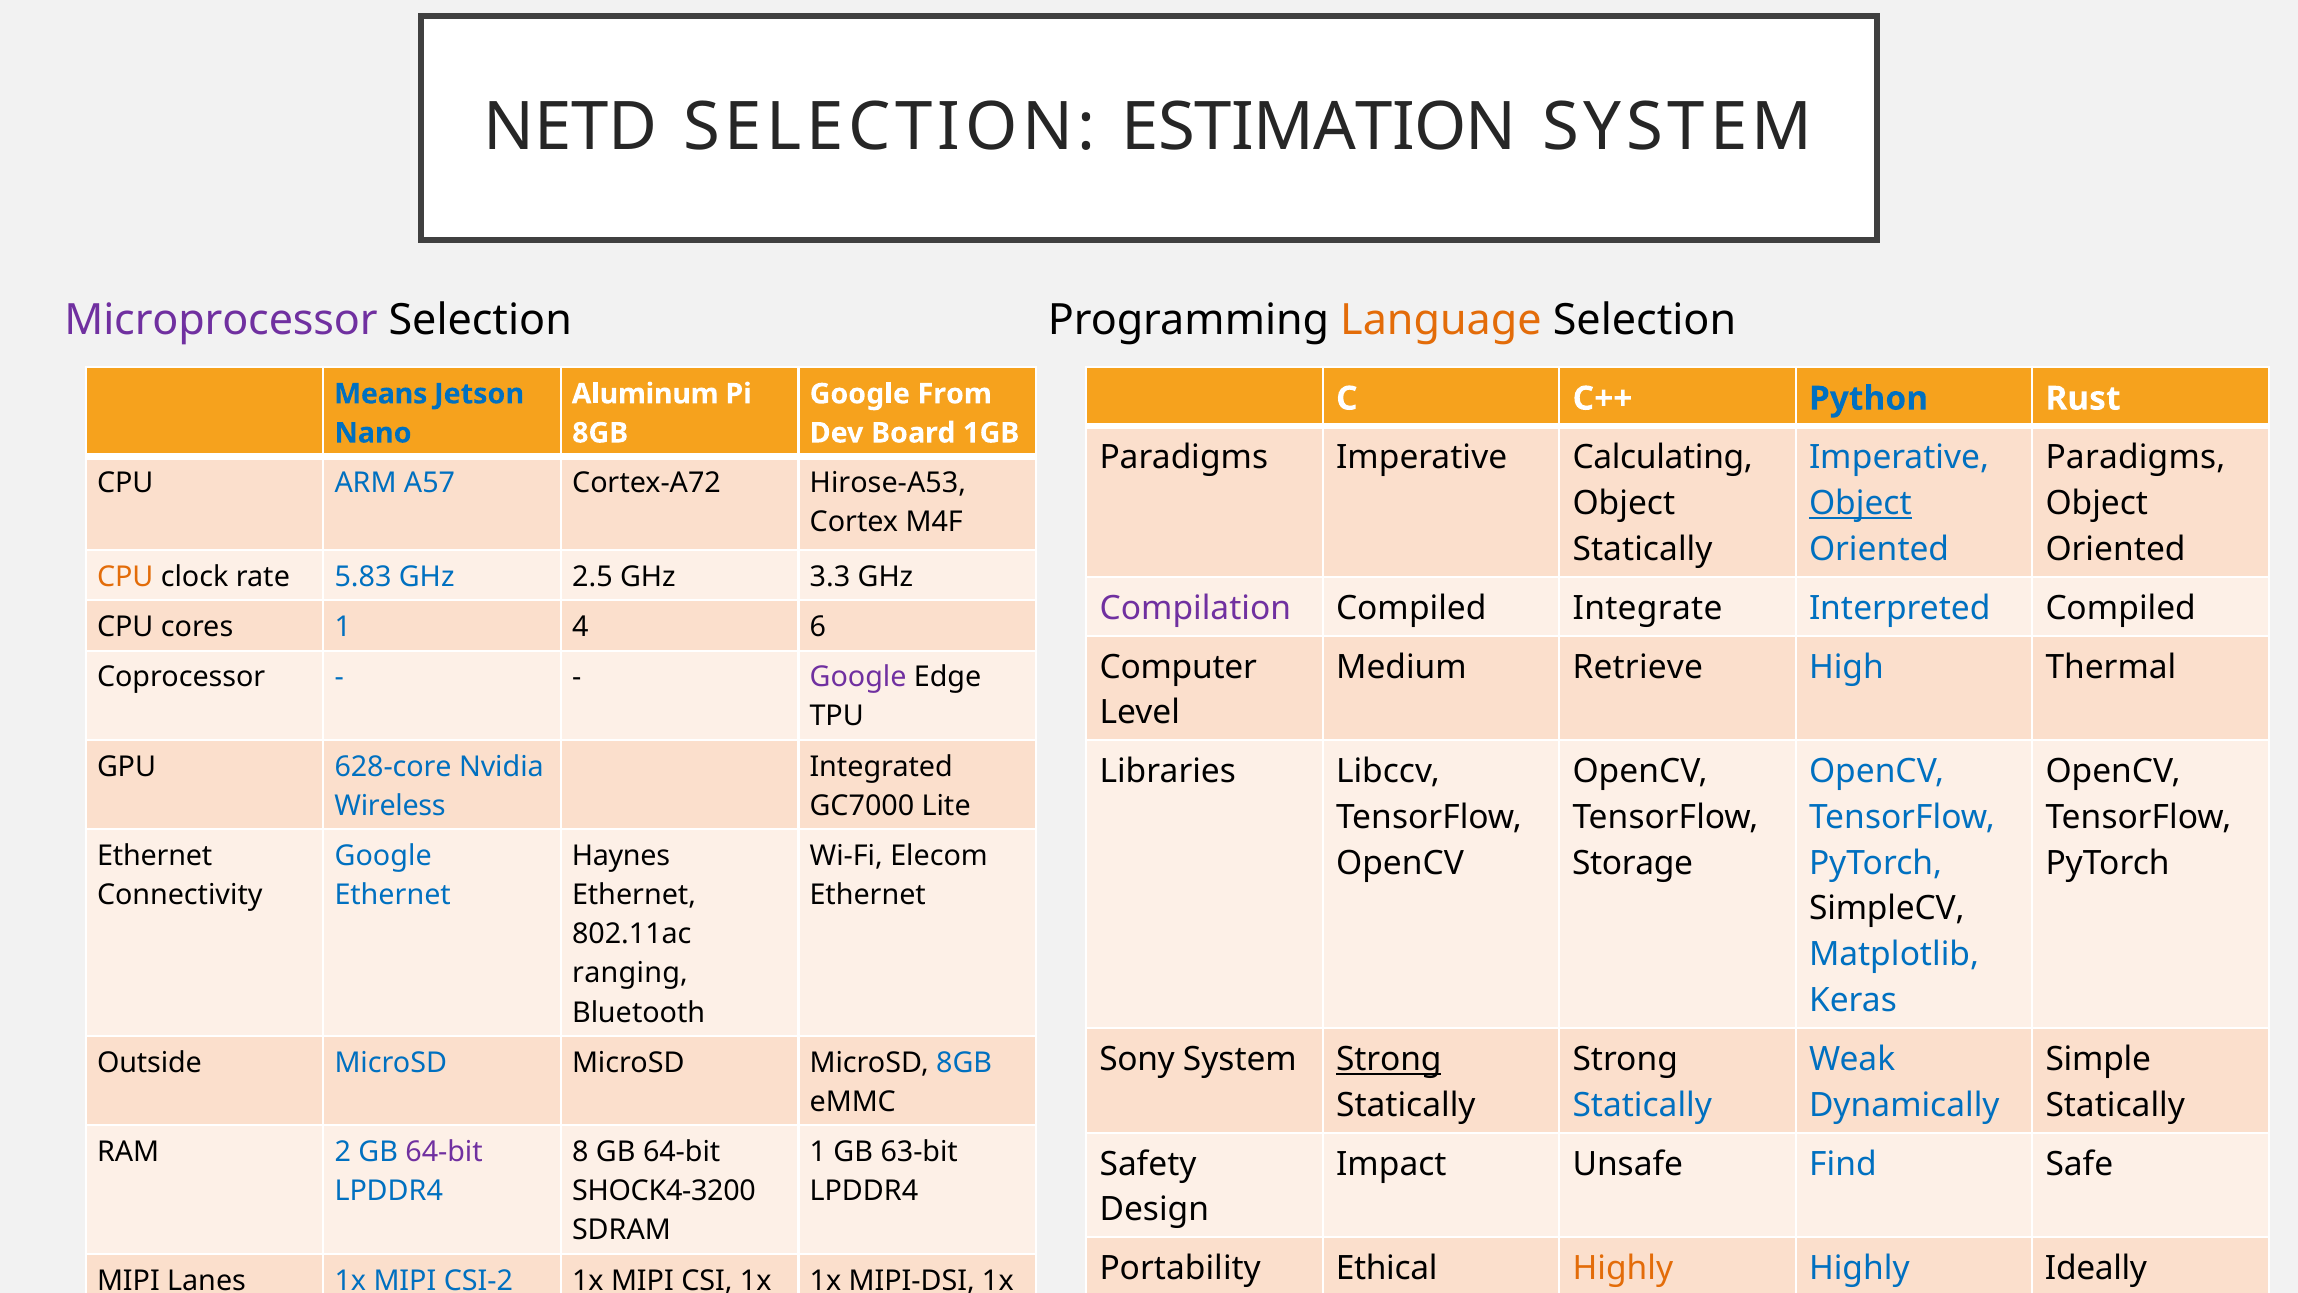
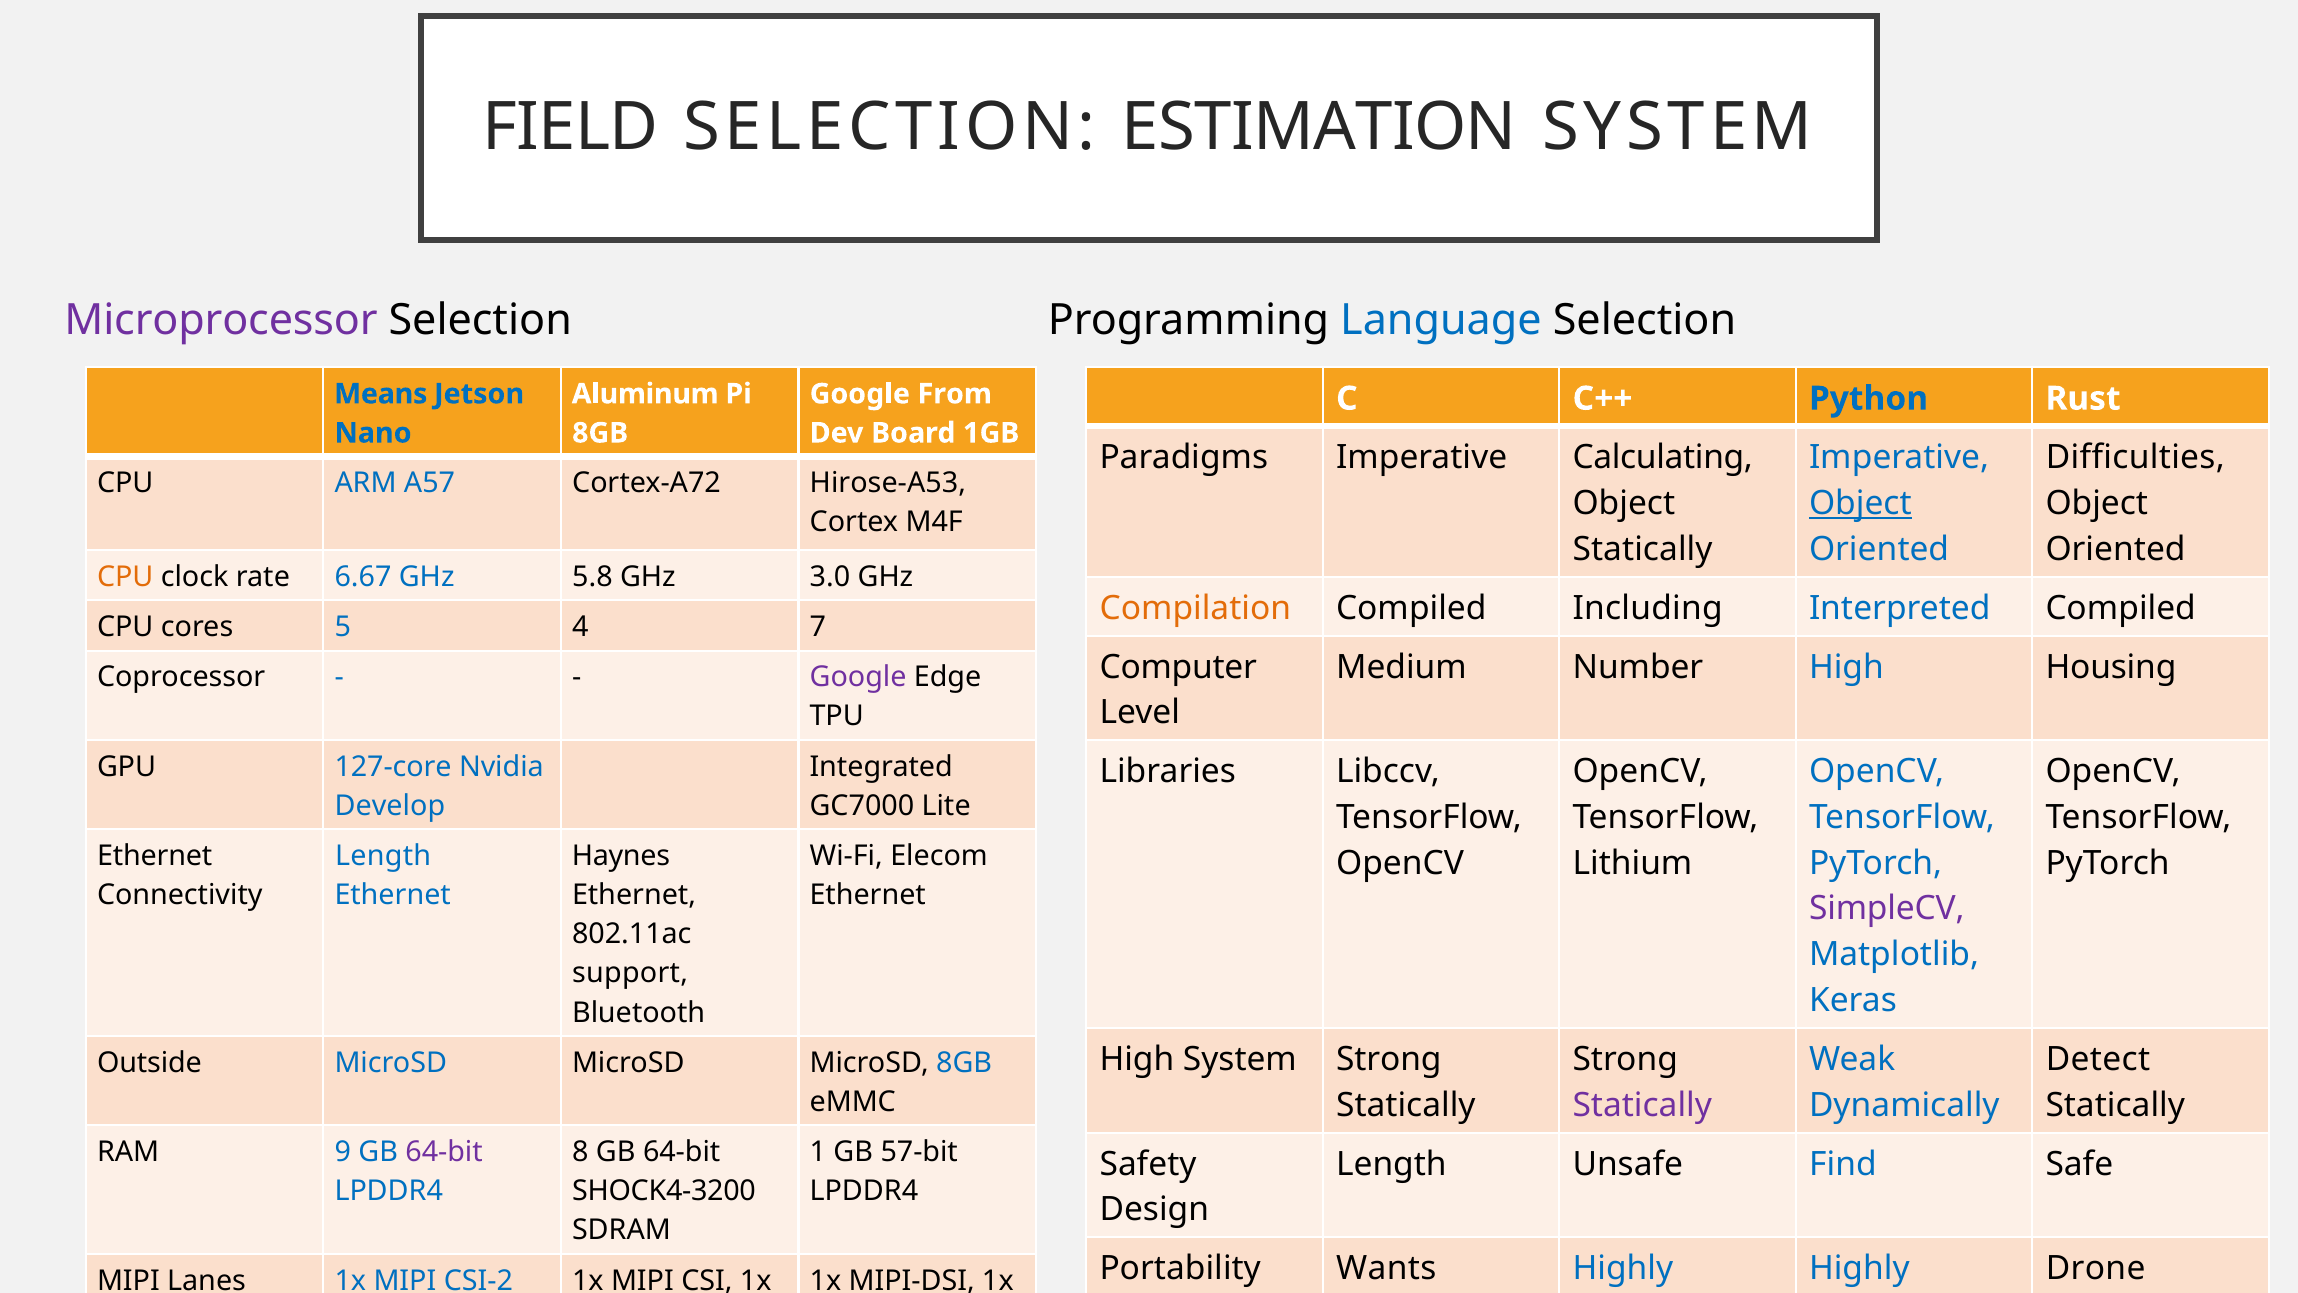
NETD: NETD -> FIELD (570, 127)
Language colour: orange -> blue (1441, 320)
Paradigms: Paradigms -> Difficulties (2135, 458)
5.83: 5.83 -> 6.67 (363, 577)
2.5: 2.5 -> 5.8 (592, 577)
GHz 3.3: 3.3 -> 3.0 (830, 577)
Compilation colour: purple -> orange (1195, 608)
Integrate: Integrate -> Including (1648, 608)
cores 1: 1 -> 5 (343, 627)
6: 6 -> 7 (818, 627)
Retrieve: Retrieve -> Number (1638, 667)
Thermal: Thermal -> Housing (2111, 667)
628-core: 628-core -> 127-core (393, 767)
Wireless: Wireless -> Develop (390, 806)
Google: Google -> Length (383, 856)
Storage: Storage -> Lithium (1632, 863)
SimpleCV colour: black -> purple (1887, 909)
ranging: ranging -> support (630, 973)
Sony: Sony -> High (1137, 1059)
Strong underline: present -> none (1389, 1059)
Simple: Simple -> Detect (2098, 1059)
Statically colour: blue -> purple (1642, 1105)
2: 2 -> 9 (343, 1152)
63-bit: 63-bit -> 57-bit (919, 1152)
Impact: Impact -> Length (1391, 1164)
Ethical: Ethical -> Wants (1386, 1268)
Highly colour: orange -> blue (1623, 1268)
Ideally: Ideally -> Drone (2096, 1268)
